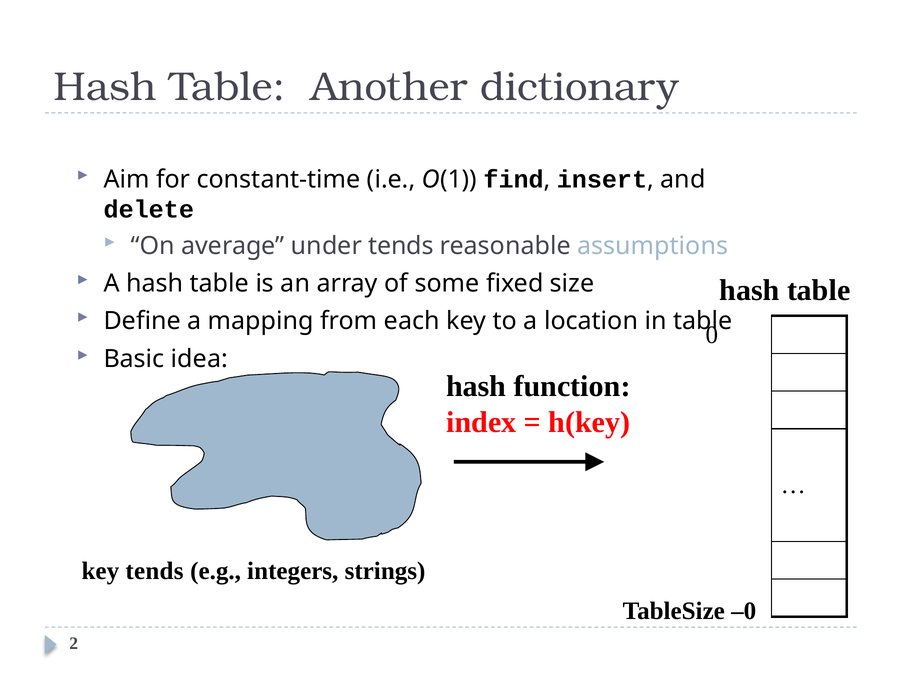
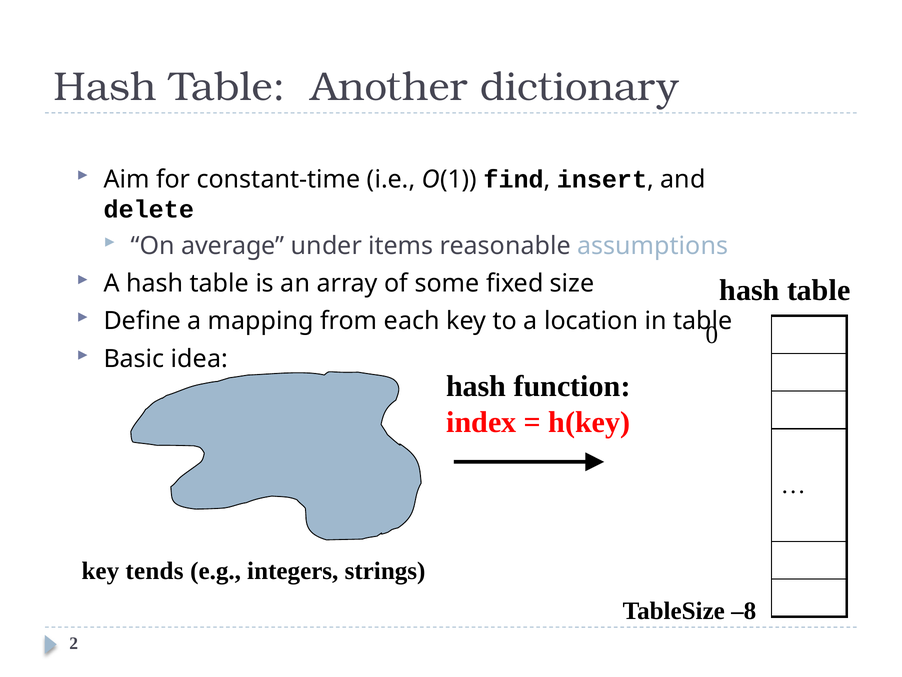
under tends: tends -> items (401, 246)
–0: –0 -> –8 (744, 610)
